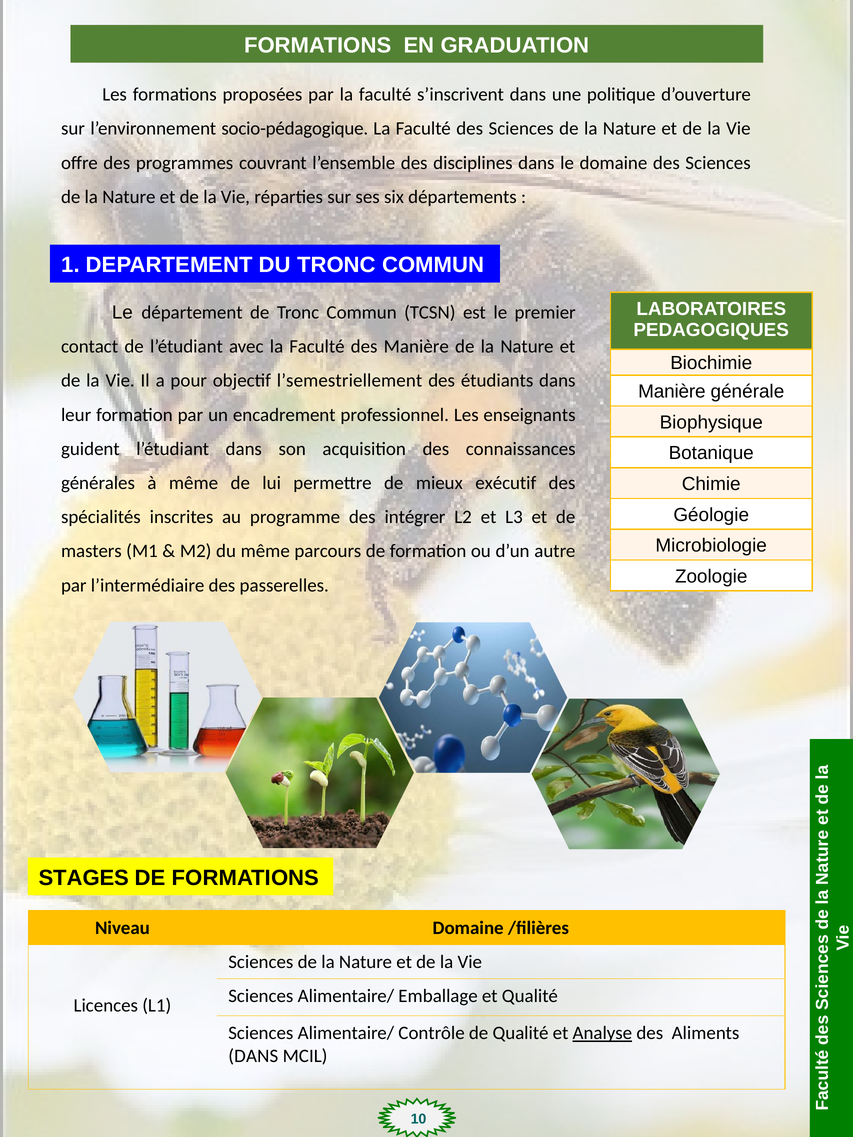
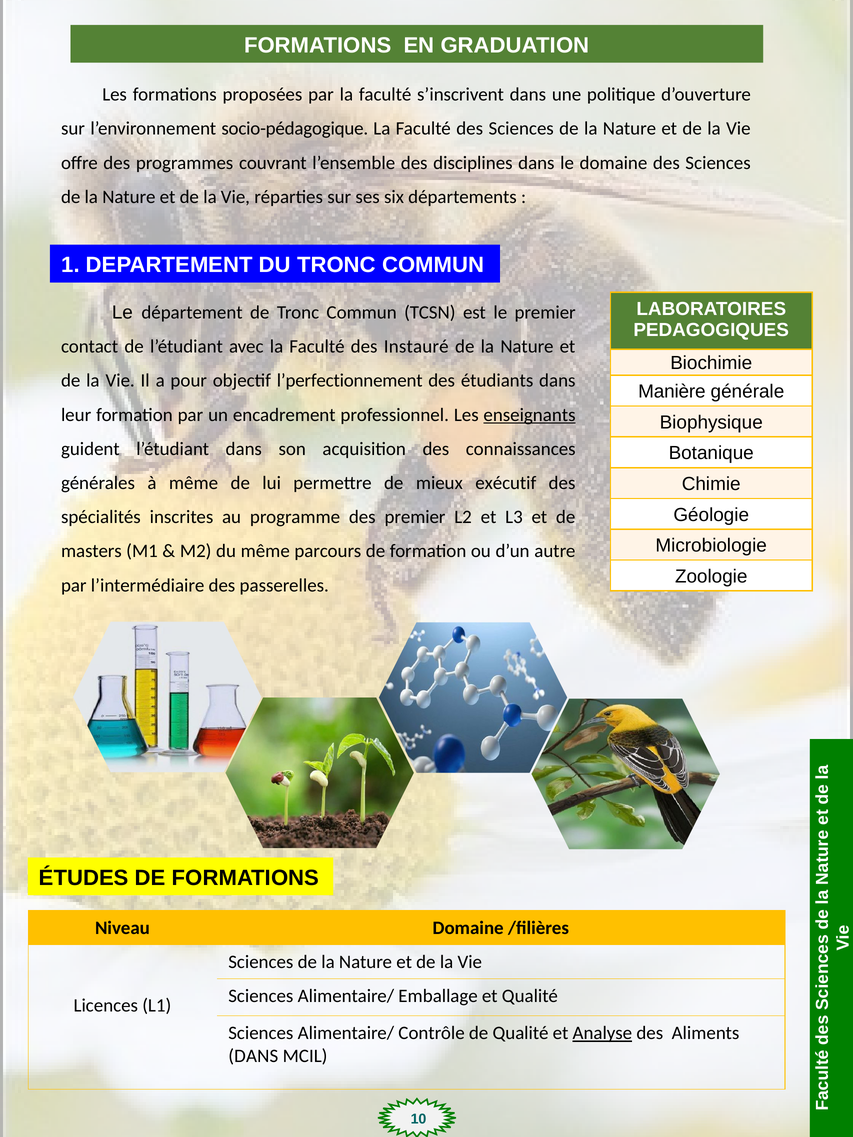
des Manière: Manière -> Instauré (416, 347)
l’semestriellement: l’semestriellement -> l’perfectionnement (350, 381)
enseignants underline: none -> present (530, 415)
des intégrer: intégrer -> premier (415, 517)
STAGES: STAGES -> ÉTUDES (84, 878)
